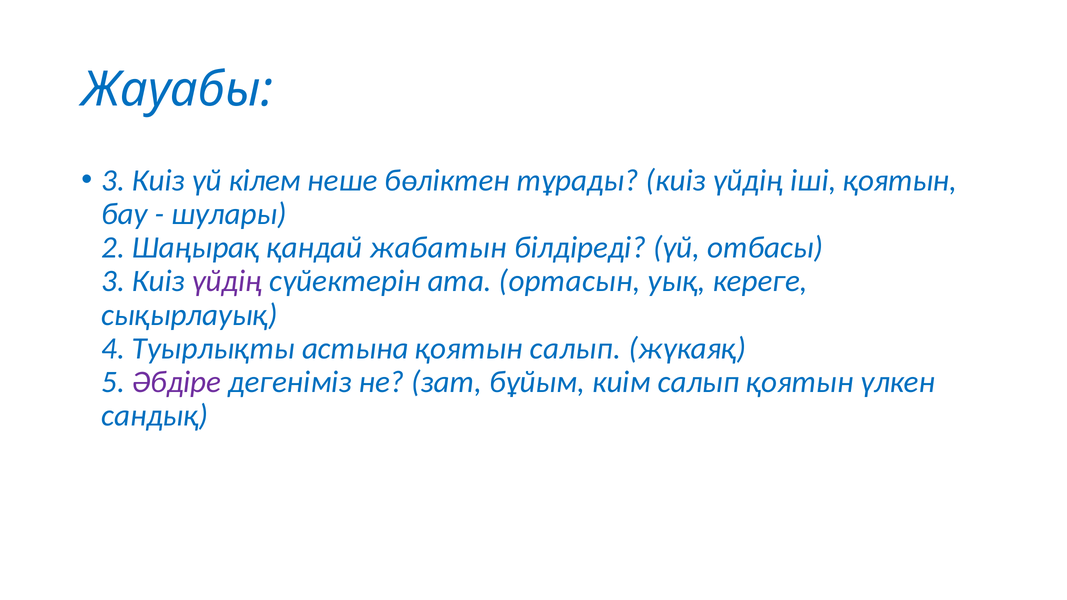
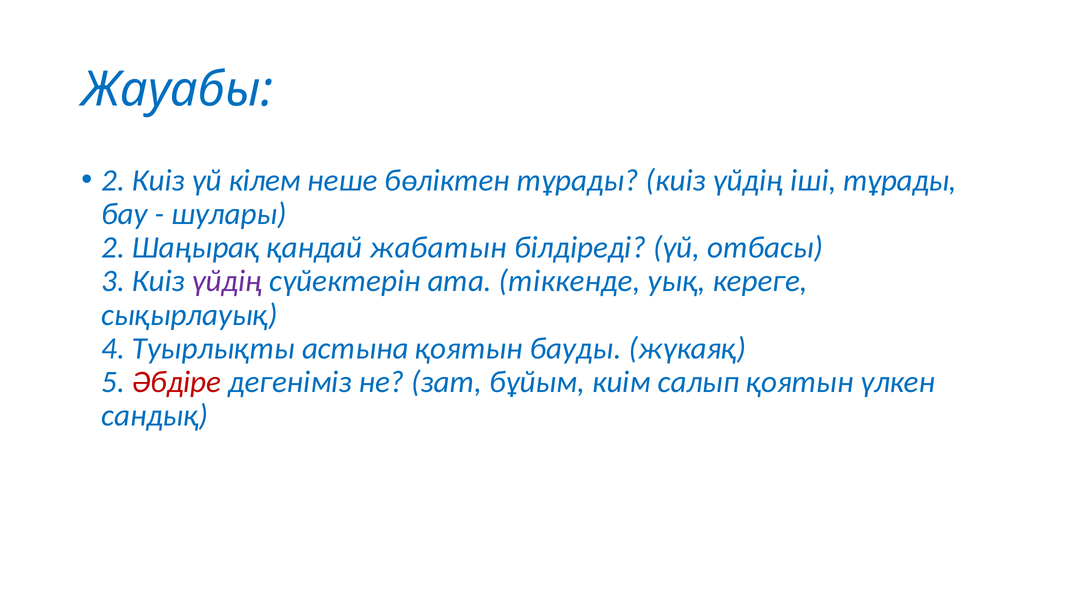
3: 3 -> 2 (113, 180)
іші қоятын: қоятын -> тұрады (900, 180)
ортасын: ортасын -> тіккенде (570, 281)
қоятын салып: салып -> бауды (576, 348)
Әбдіре colour: purple -> red (177, 382)
